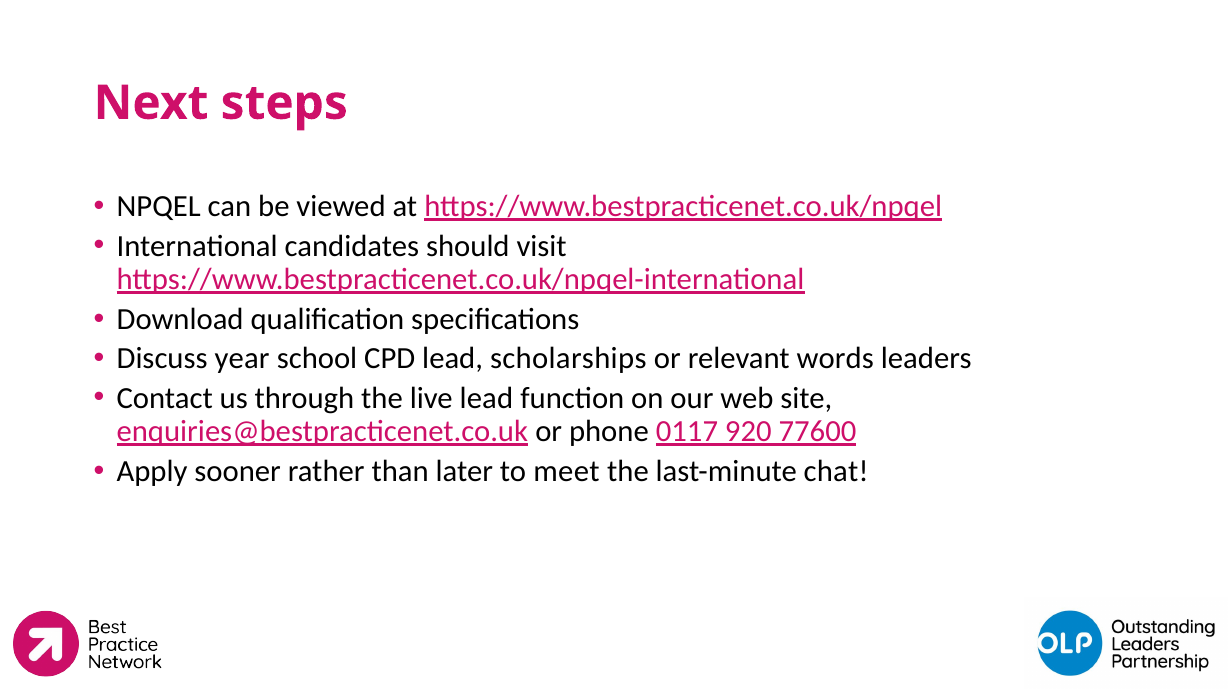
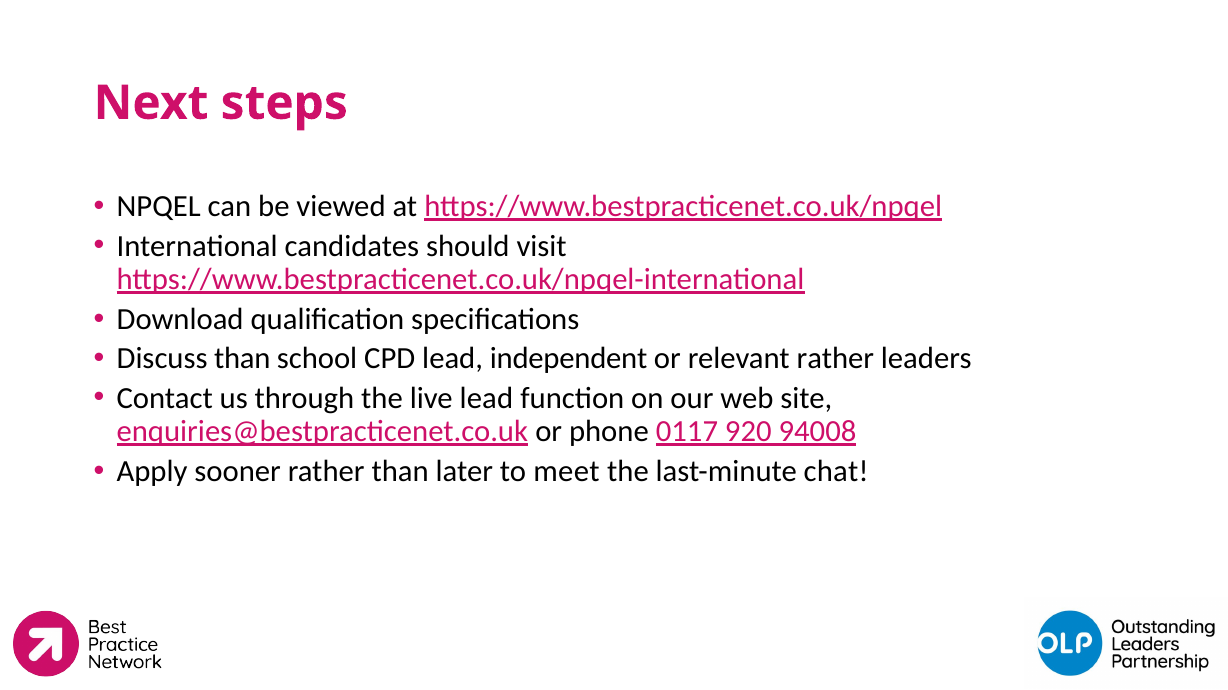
Discuss year: year -> than (242, 359)
scholarships: scholarships -> independent (569, 359)
relevant words: words -> rather (835, 359)
77600: 77600 -> 94008 (817, 432)
